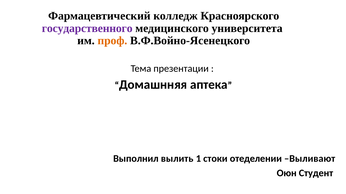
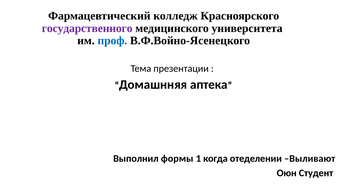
проф colour: orange -> blue (112, 41)
вылить: вылить -> формы (177, 159)
стоки: стоки -> когда (215, 159)
